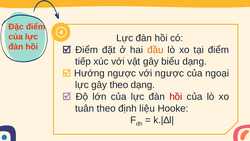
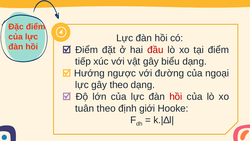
đầu colour: orange -> red (155, 50)
với ngược: ngược -> đường (170, 73)
liệu: liệu -> giới (147, 108)
